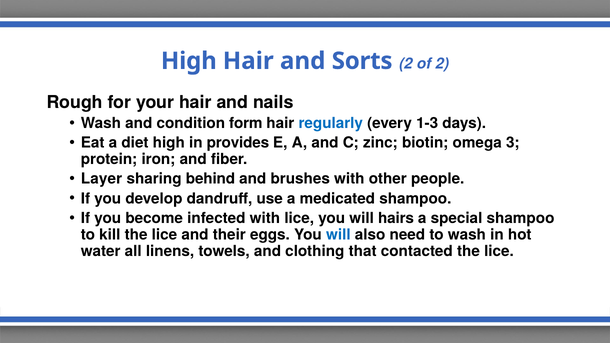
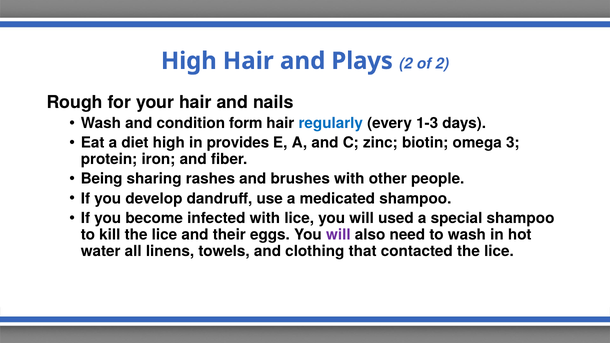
Sorts: Sorts -> Plays (362, 61)
Layer: Layer -> Being (102, 179)
behind: behind -> rashes (210, 179)
hairs: hairs -> used (396, 218)
will colour: blue -> purple (338, 235)
